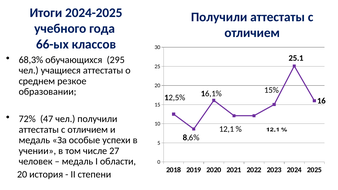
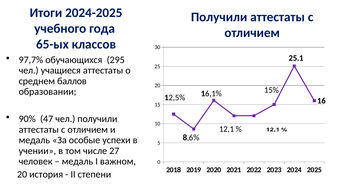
66-ых: 66-ых -> 65-ых (52, 44)
68,3%: 68,3% -> 97,7% (31, 60)
резкое: резкое -> баллов (72, 81)
72%: 72% -> 90% (27, 119)
области: области -> важном (118, 162)
